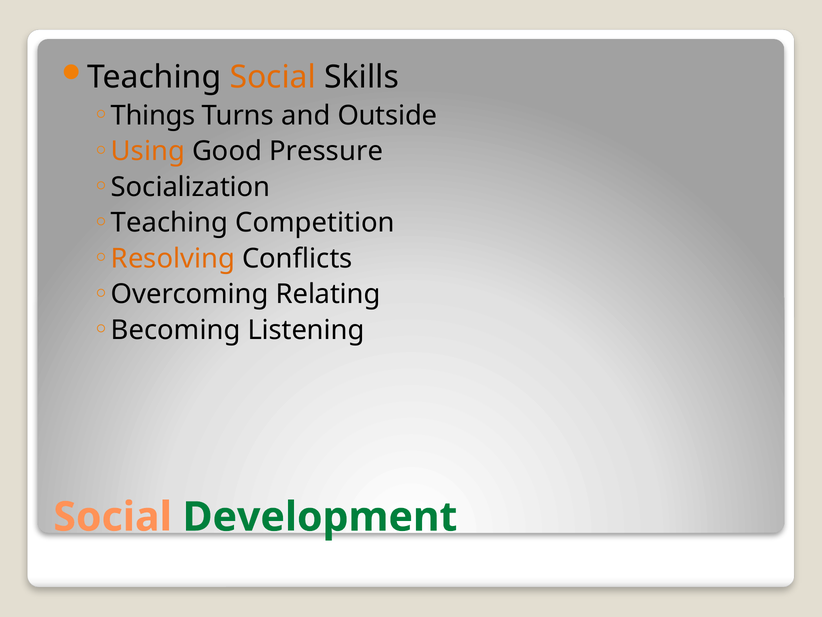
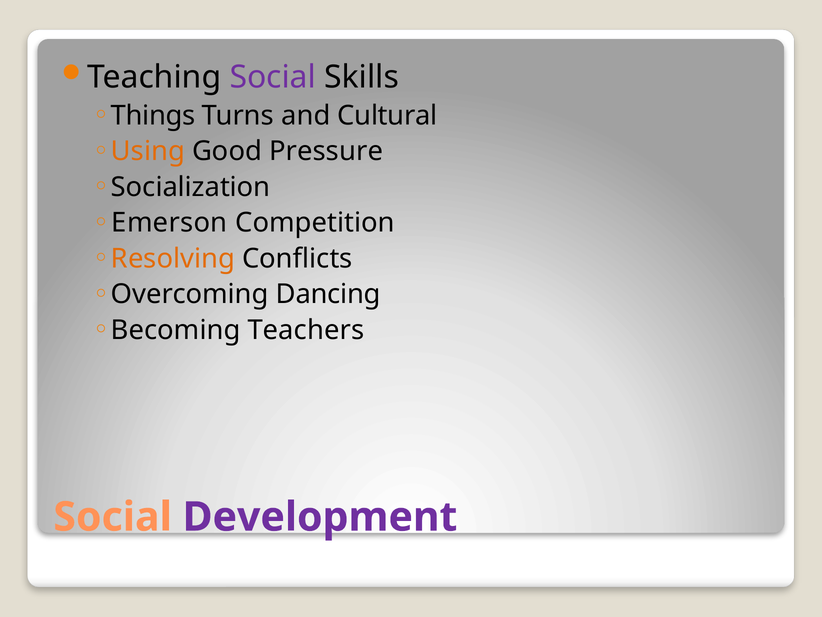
Social colour: orange -> purple (273, 77)
Outside: Outside -> Cultural (387, 115)
Teaching: Teaching -> Emerson (169, 223)
Relating: Relating -> Dancing (328, 294)
Listening: Listening -> Teachers (306, 330)
Development colour: green -> purple (320, 517)
